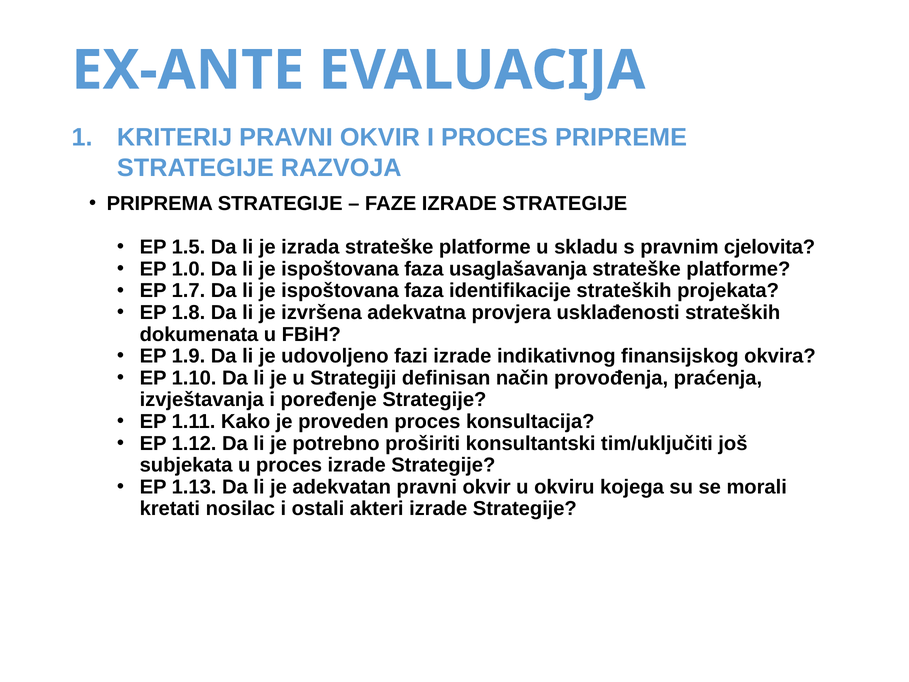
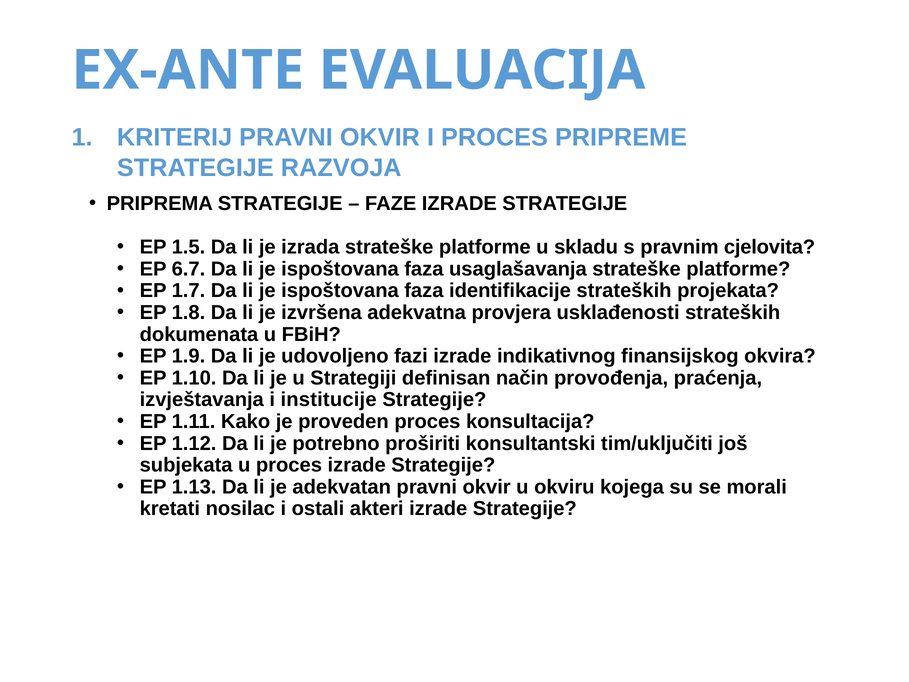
1.0: 1.0 -> 6.7 (188, 269)
poređenje: poređenje -> institucije (329, 400)
